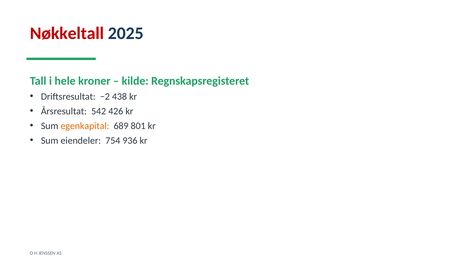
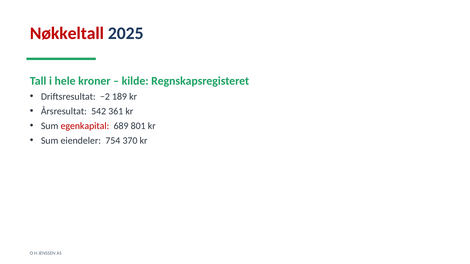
438: 438 -> 189 (120, 97)
426: 426 -> 361 (116, 111)
egenkapital colour: orange -> red (85, 126)
936: 936 -> 370 (130, 141)
